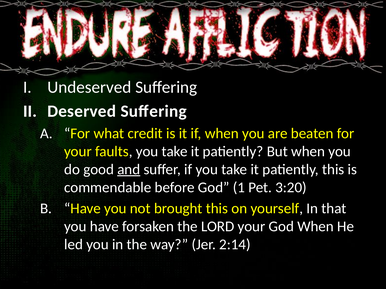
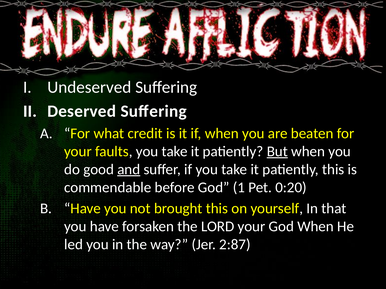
But underline: none -> present (277, 152)
3:20: 3:20 -> 0:20 (291, 188)
2:14: 2:14 -> 2:87 (235, 245)
